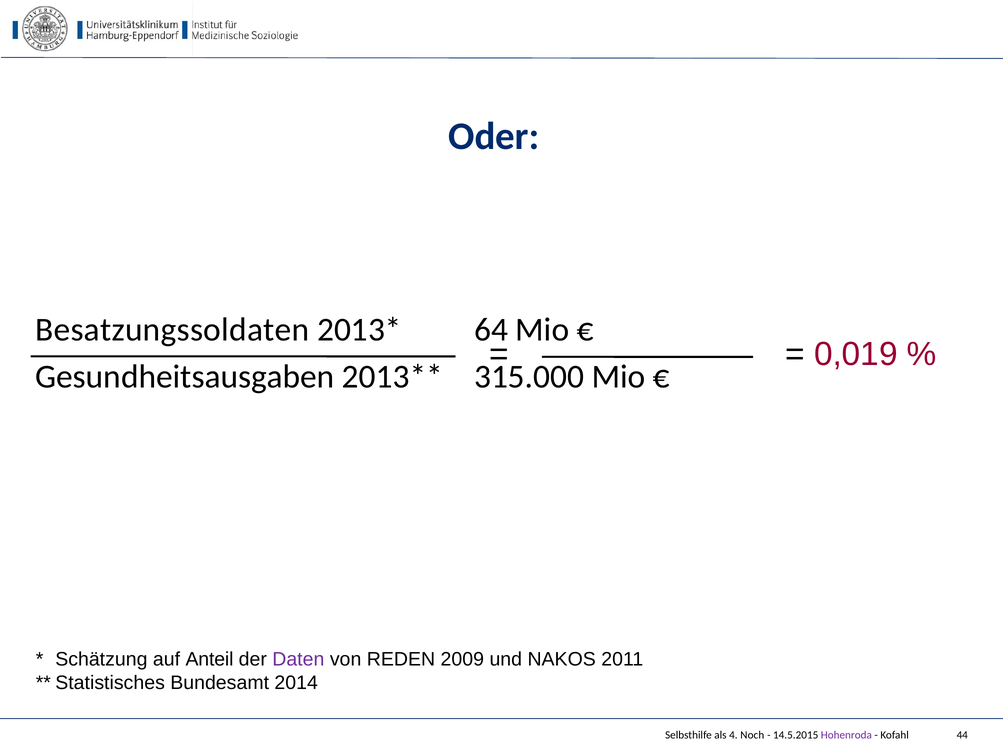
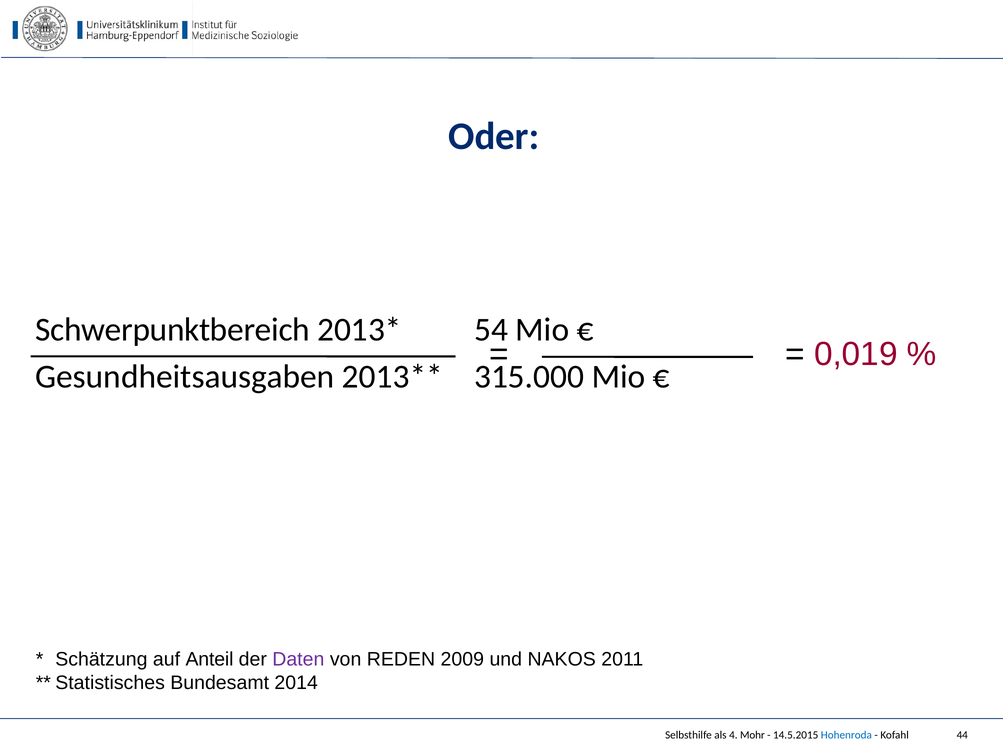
Besatzungssoldaten: Besatzungssoldaten -> Schwerpunktbereich (173, 330)
64: 64 -> 54 (491, 330)
Noch: Noch -> Mohr (752, 735)
Hohenroda colour: purple -> blue (846, 735)
